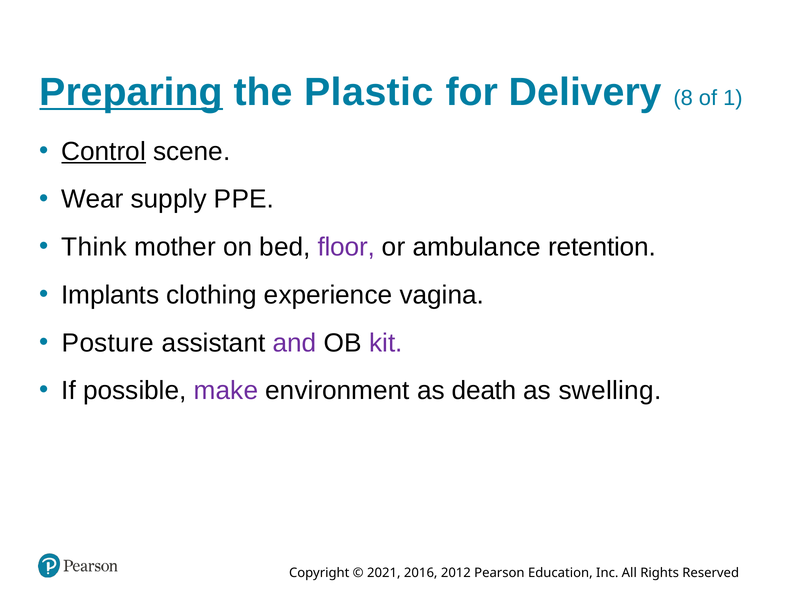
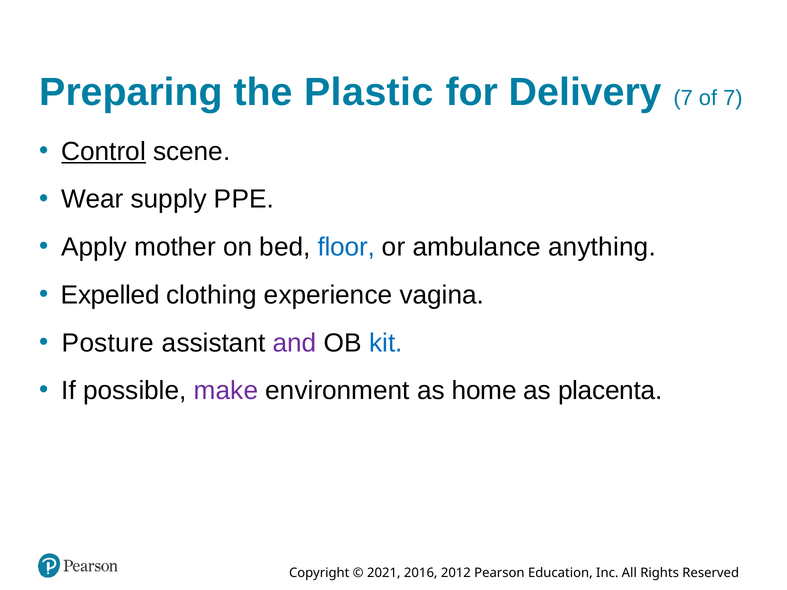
Preparing underline: present -> none (131, 92)
Delivery 8: 8 -> 7 (683, 98)
of 1: 1 -> 7 (733, 98)
Think: Think -> Apply (94, 247)
floor colour: purple -> blue (346, 247)
retention: retention -> anything (602, 247)
Implants: Implants -> Expelled (110, 295)
kit colour: purple -> blue (386, 343)
death: death -> home (484, 391)
swelling: swelling -> placenta (610, 391)
